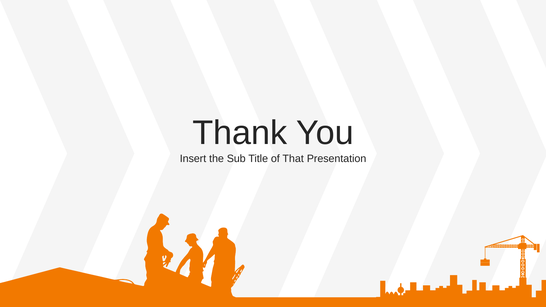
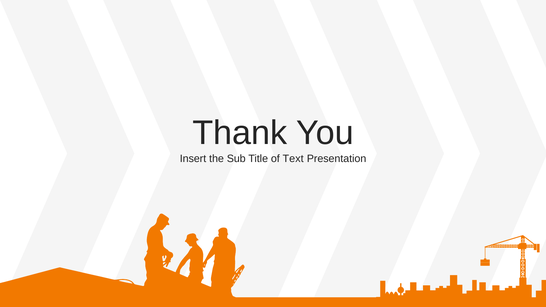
That: That -> Text (293, 159)
